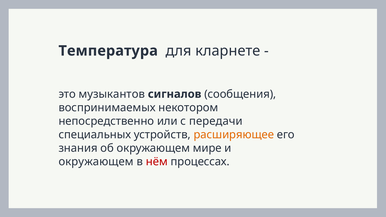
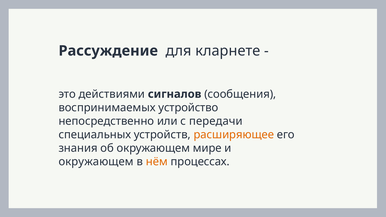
Температура: Температура -> Рассуждение (108, 51)
музыкантов: музыкантов -> действиями (112, 94)
некотором: некотором -> устройство (188, 108)
нём colour: red -> orange (157, 162)
